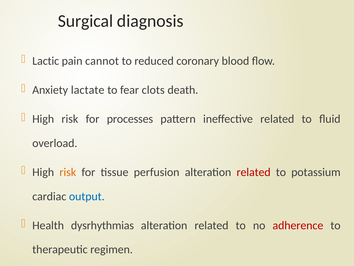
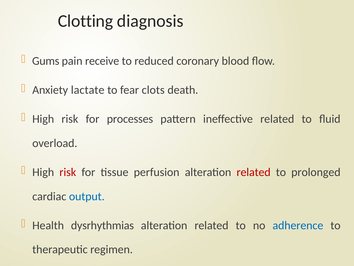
Surgical: Surgical -> Clotting (86, 21)
Lactic: Lactic -> Gums (46, 61)
cannot: cannot -> receive (102, 61)
risk colour: orange -> red (68, 172)
potassium: potassium -> prolonged (316, 172)
adherence colour: red -> blue (298, 225)
